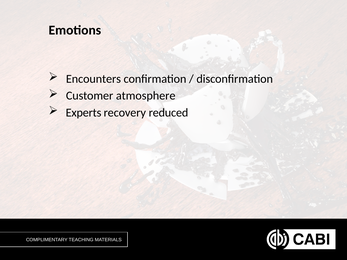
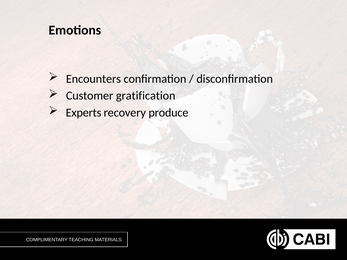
atmosphere: atmosphere -> gratification (146, 96)
reduced: reduced -> produce (168, 113)
